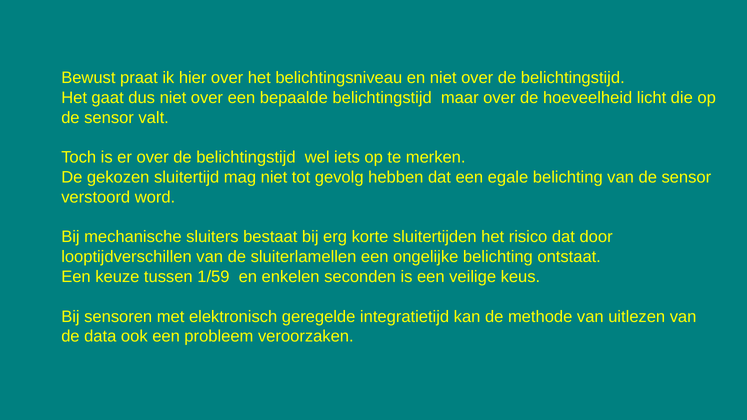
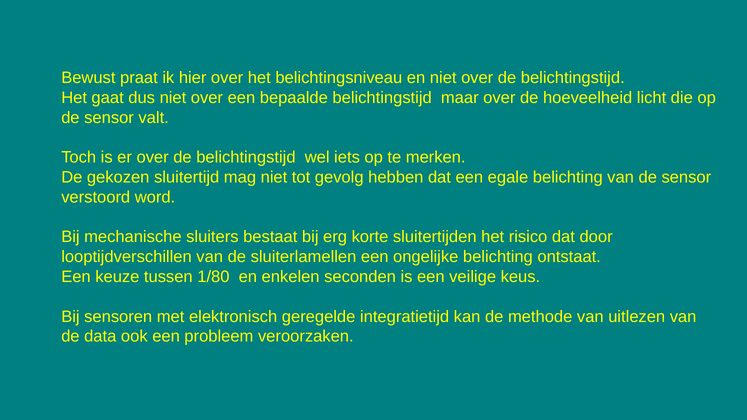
1/59: 1/59 -> 1/80 (213, 277)
